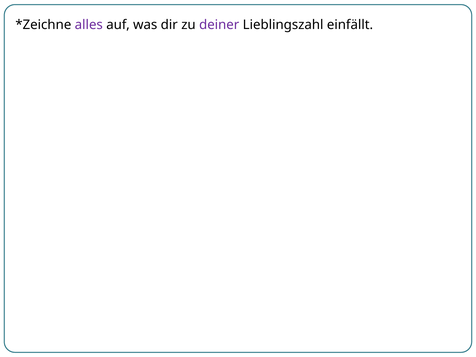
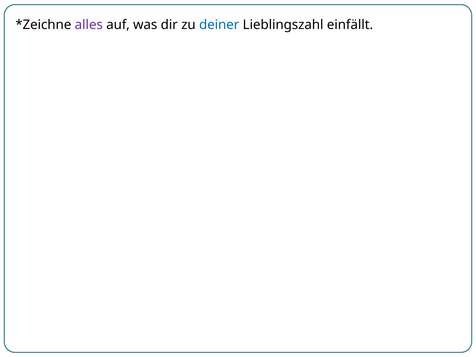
deiner colour: purple -> blue (219, 25)
